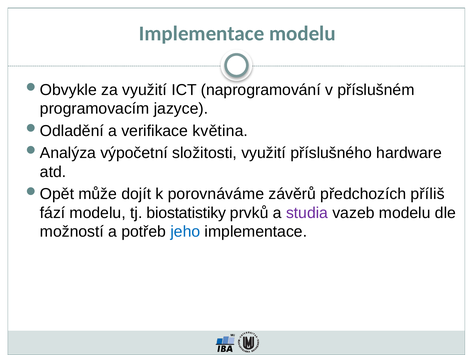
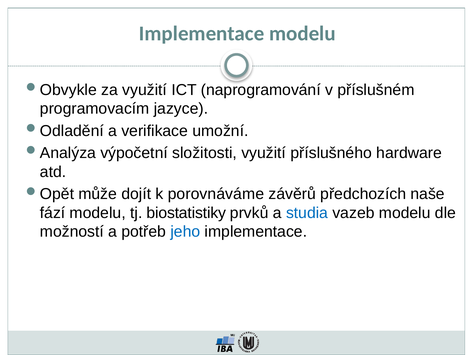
květina: květina -> umožní (220, 131)
příliš: příliš -> naše (428, 194)
studia colour: purple -> blue (307, 213)
